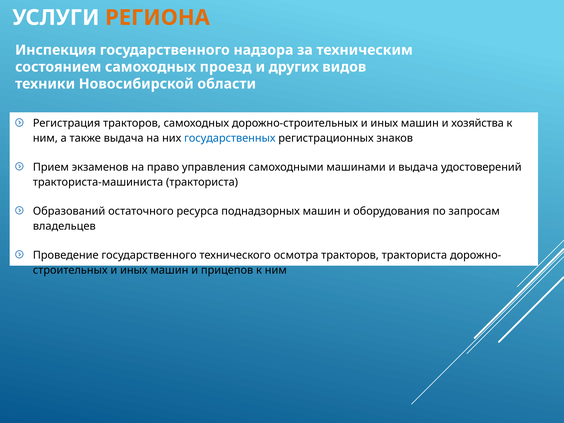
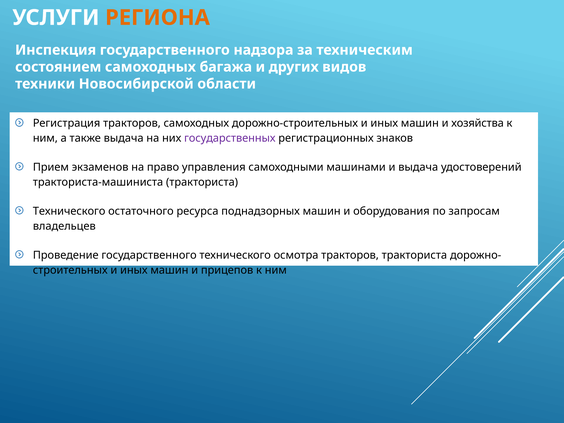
проезд: проезд -> багажа (226, 67)
государственных colour: blue -> purple (230, 138)
Образований: Образований -> Технического (69, 211)
